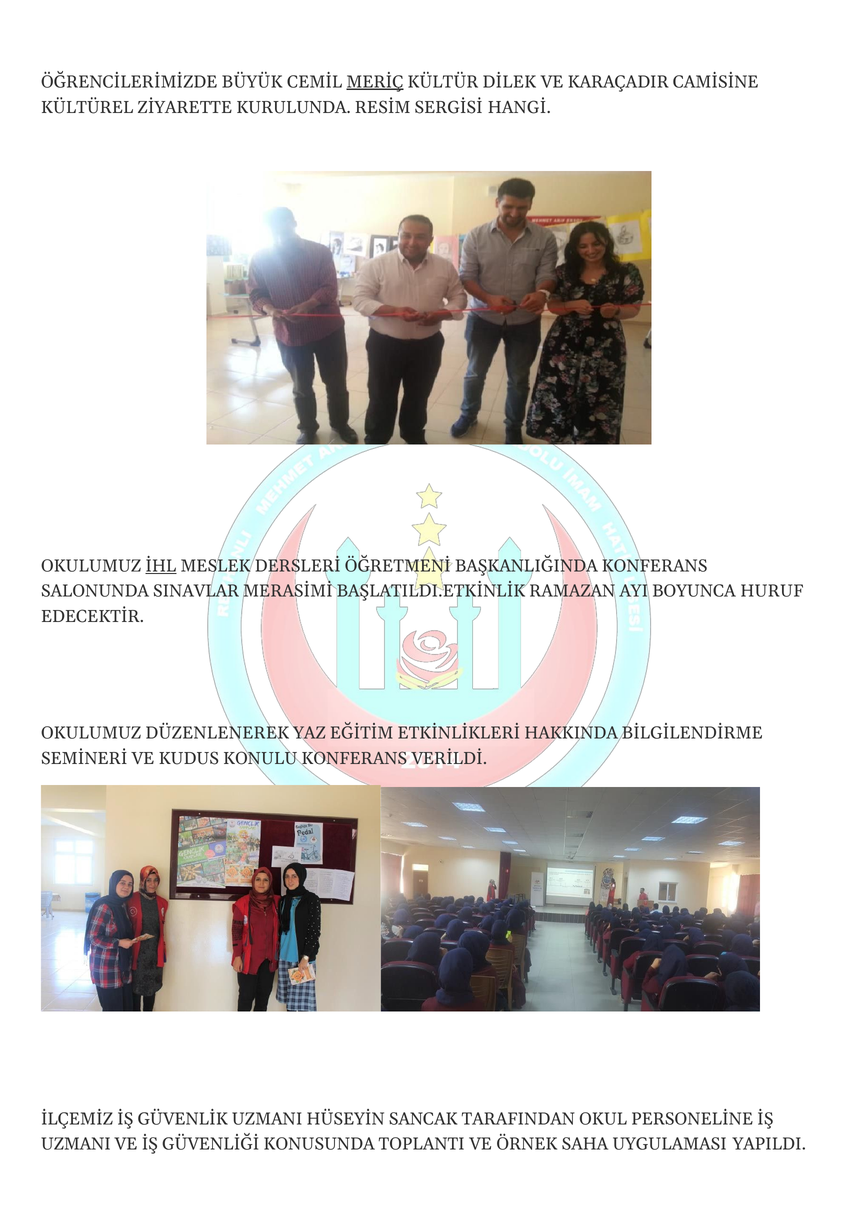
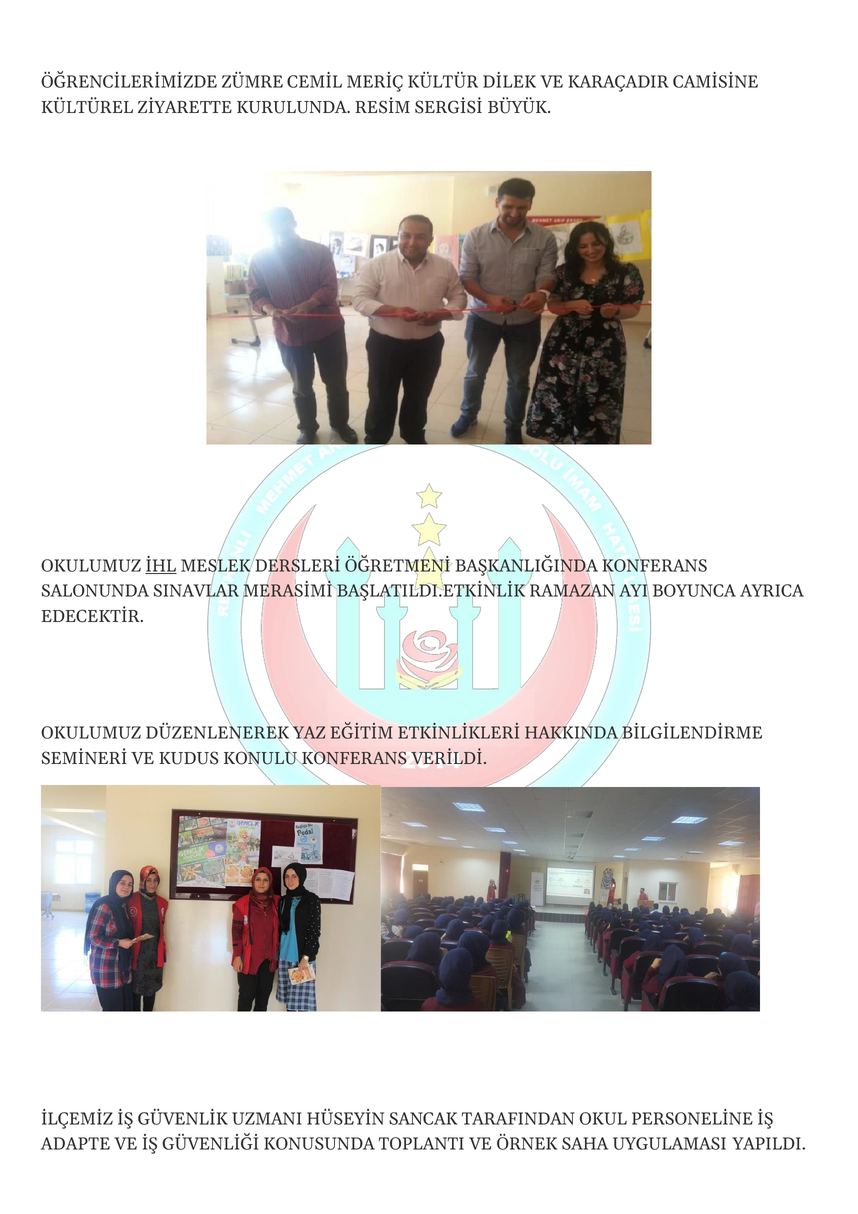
BÜYÜK: BÜYÜK -> ZÜMRE (252, 82)
MERİÇ underline: present -> none (375, 82)
HANGİ: HANGİ -> BÜYÜK (520, 107)
HURUF: HURUF -> AYRICA (772, 591)
UZMANI: UZMANI -> ADAPTE (76, 1144)
